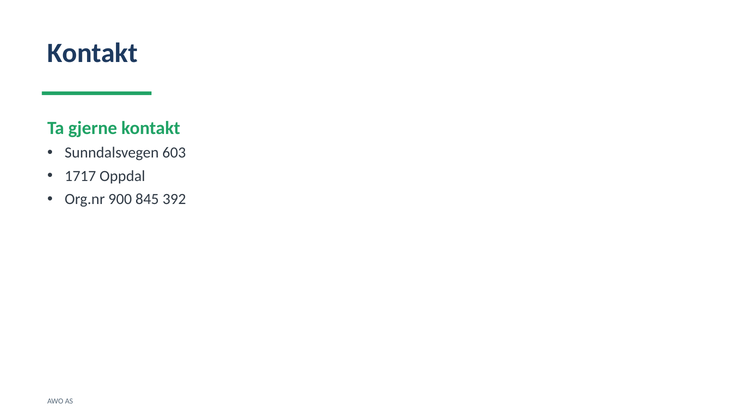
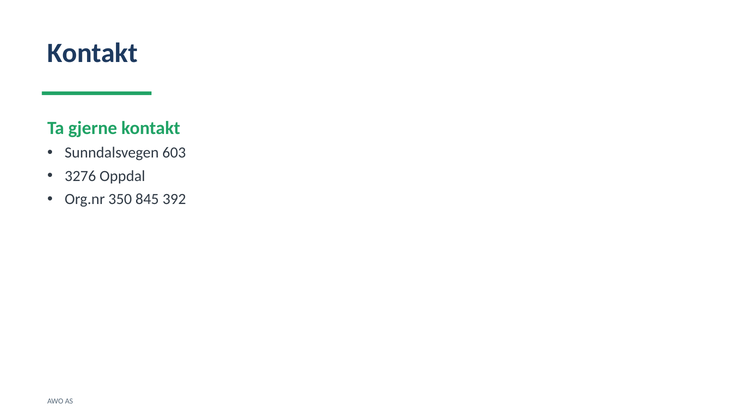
1717: 1717 -> 3276 (80, 176)
900: 900 -> 350 (120, 199)
